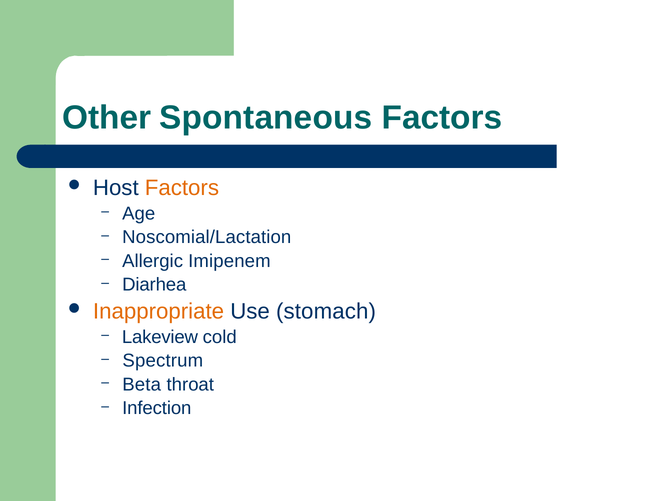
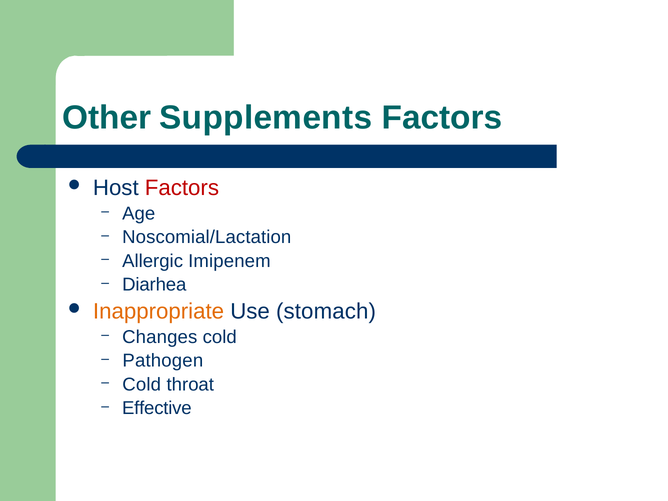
Spontaneous: Spontaneous -> Supplements (266, 118)
Factors colour: orange -> red (182, 188)
Lakeview: Lakeview -> Changes (160, 337)
Spectrum: Spectrum -> Pathogen (163, 361)
Beta: Beta -> Cold (142, 385)
Infection: Infection -> Effective (157, 408)
